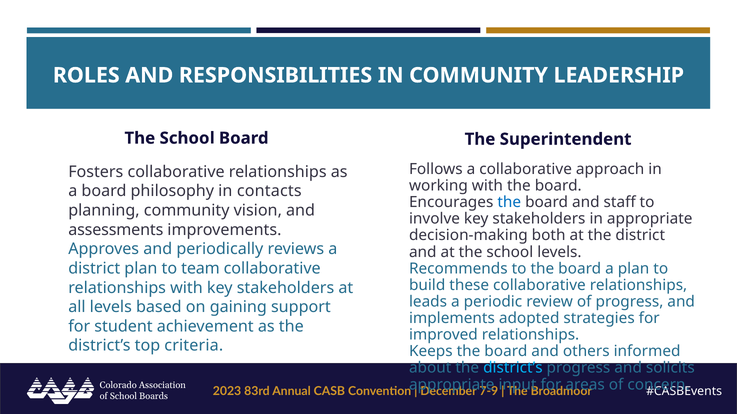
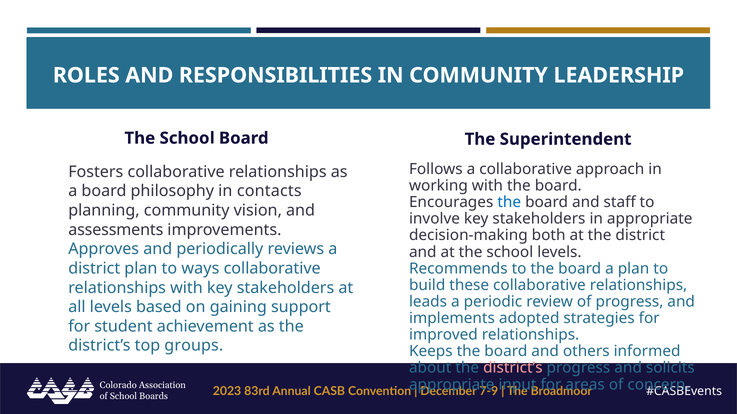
team: team -> ways (200, 269)
criteria: criteria -> groups (194, 346)
district’s colour: light blue -> pink (513, 368)
